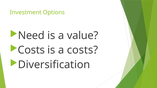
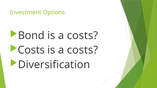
Need: Need -> Bond (31, 36)
value: value -> costs (82, 36)
